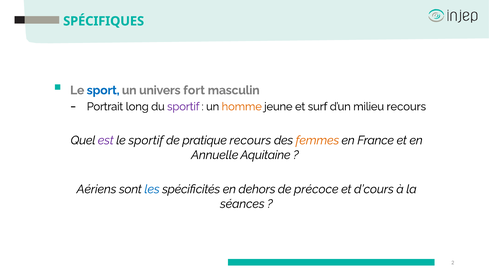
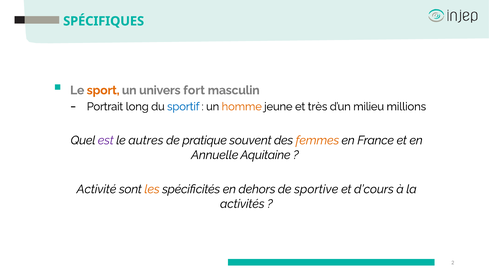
sport colour: blue -> orange (103, 90)
sportif colour: purple -> blue (183, 107)
surf: surf -> très (318, 107)
milieu recours: recours -> millions (406, 107)
le sportif: sportif -> autres (146, 140)
pratique recours: recours -> souvent (250, 140)
Aériens: Aériens -> Activité (96, 189)
les colour: blue -> orange (152, 189)
précoce: précoce -> sportive (316, 189)
séances: séances -> activités (242, 204)
